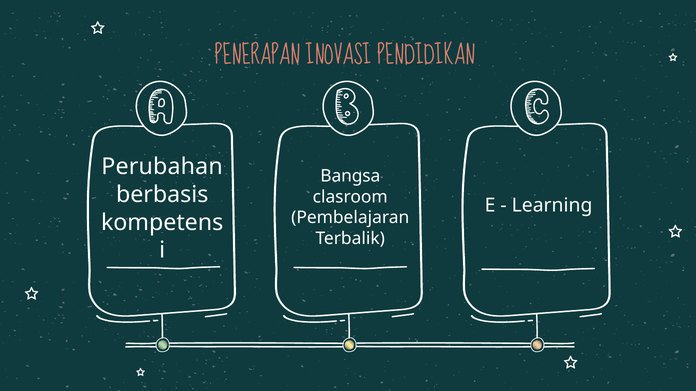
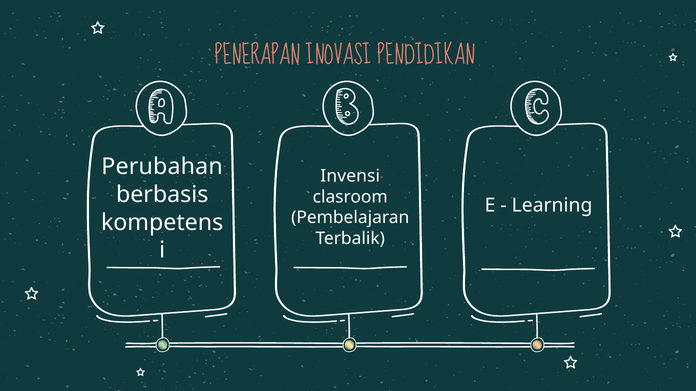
Bangsa: Bangsa -> Invensi (350, 176)
